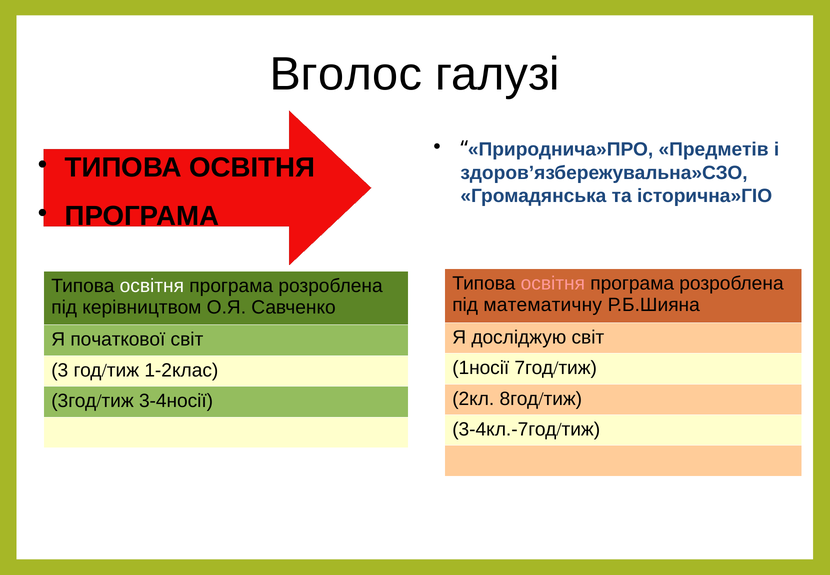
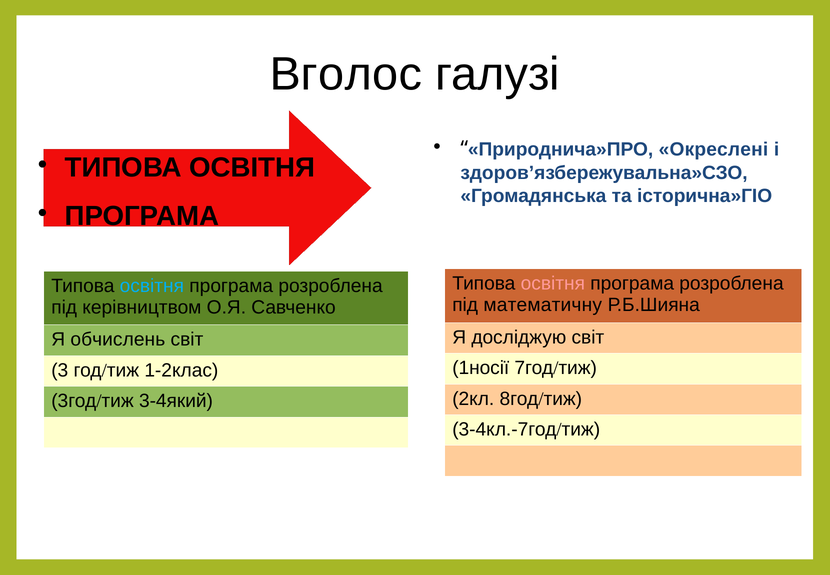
Предметів: Предметів -> Окреслені (713, 149)
освітня colour: white -> light blue (152, 286)
початкової: початкової -> обчислень (118, 339)
3-4носії: 3-4носії -> 3-4який (176, 401)
